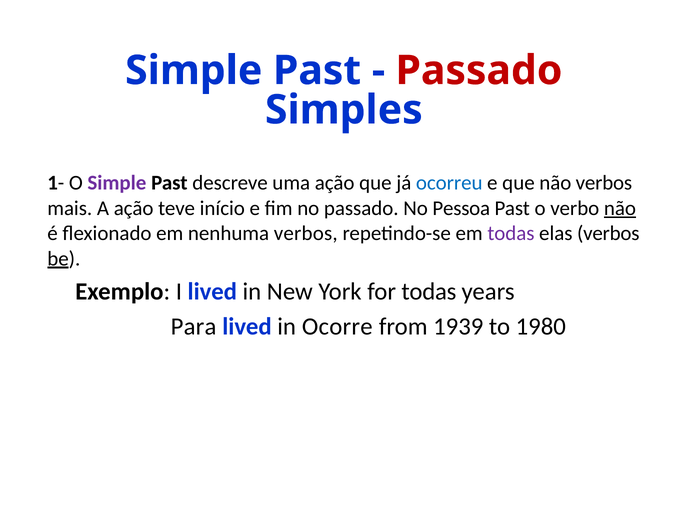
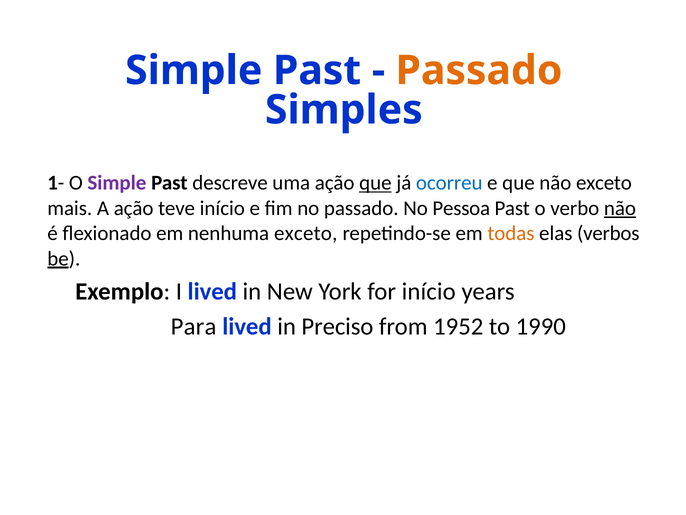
Passado colour: red -> orange (479, 71)
que underline: none -> present (375, 183)
não verbos: verbos -> exceto (604, 183)
nenhuma verbos: verbos -> exceto (306, 233)
todas colour: purple -> orange (511, 233)
for todas: todas -> início (429, 291)
Ocorre: Ocorre -> Preciso (337, 326)
1939: 1939 -> 1952 (458, 326)
1980: 1980 -> 1990 (541, 326)
